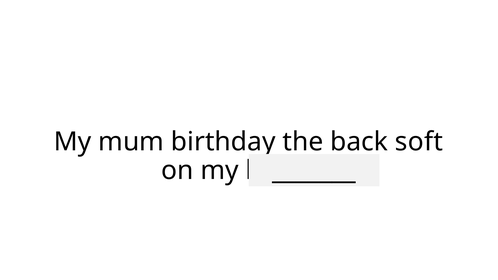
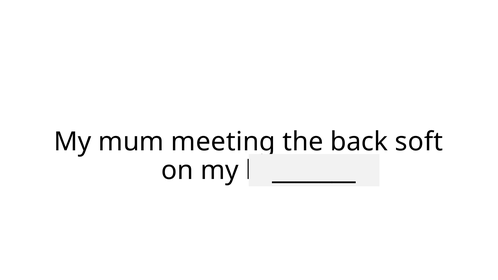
birthday: birthday -> meeting (223, 142)
